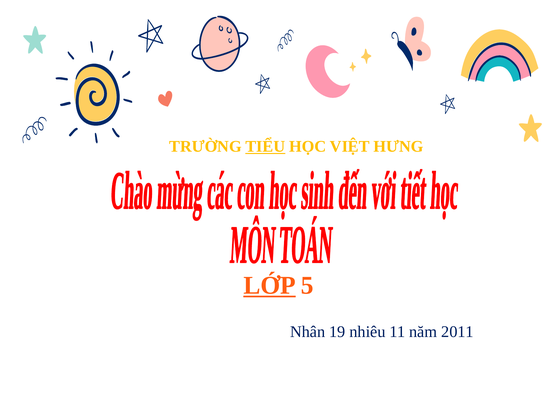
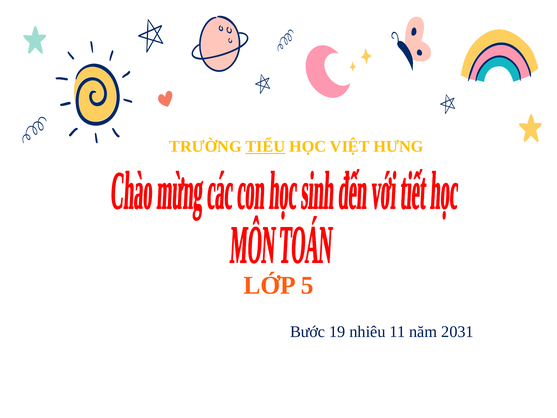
LỚP underline: present -> none (270, 285)
Nhân: Nhân -> Bước (308, 331)
2011: 2011 -> 2031 (457, 331)
